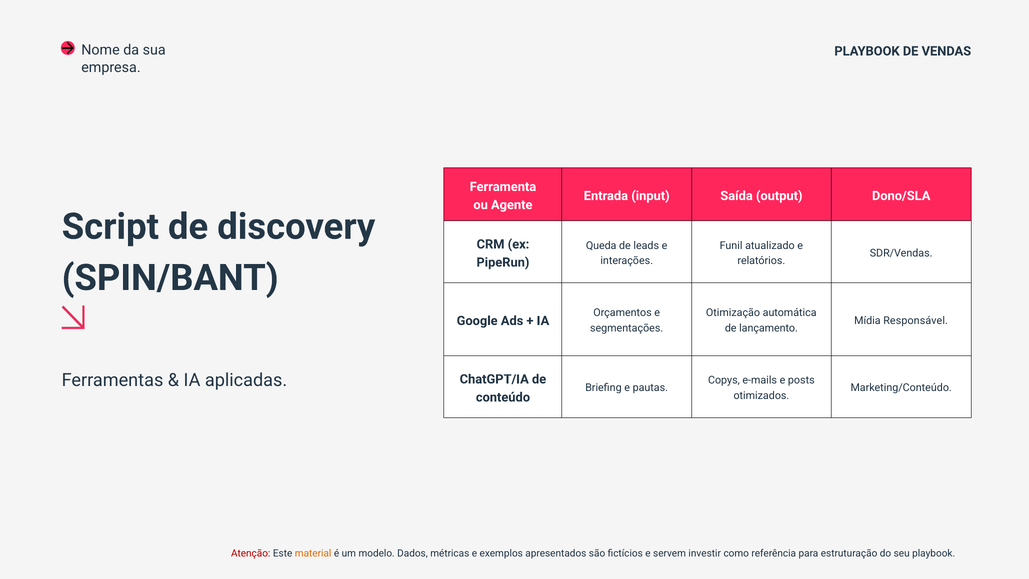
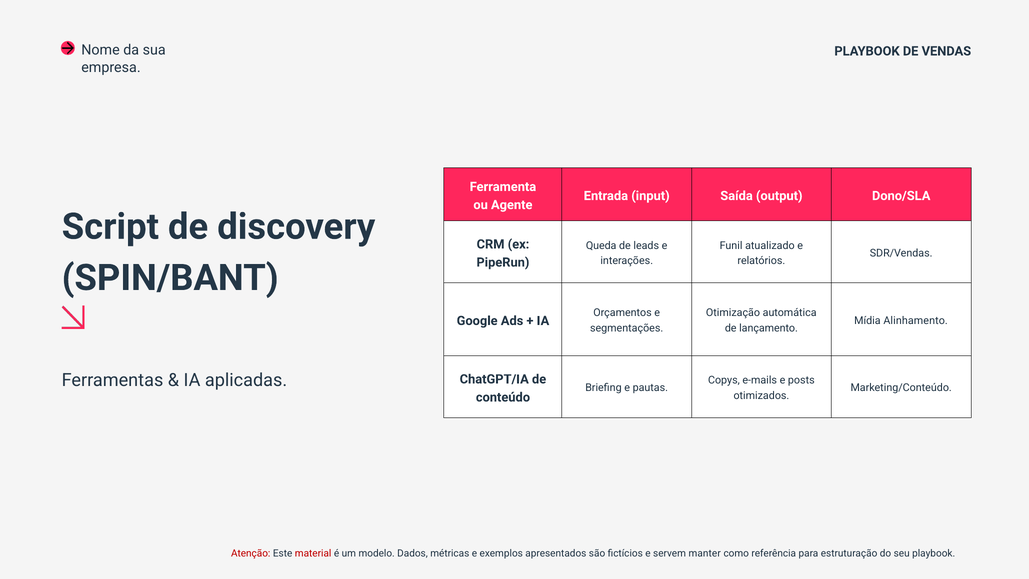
Responsável: Responsável -> Alinhamento (916, 320)
material colour: orange -> red (313, 553)
investir: investir -> manter (705, 553)
